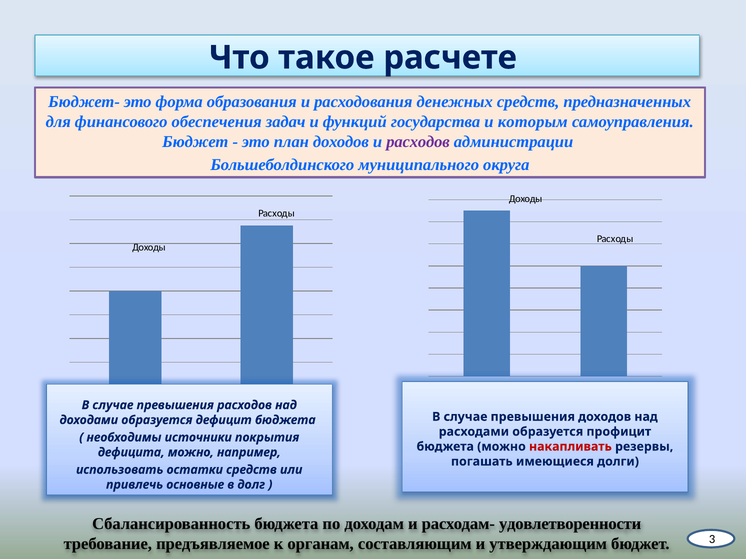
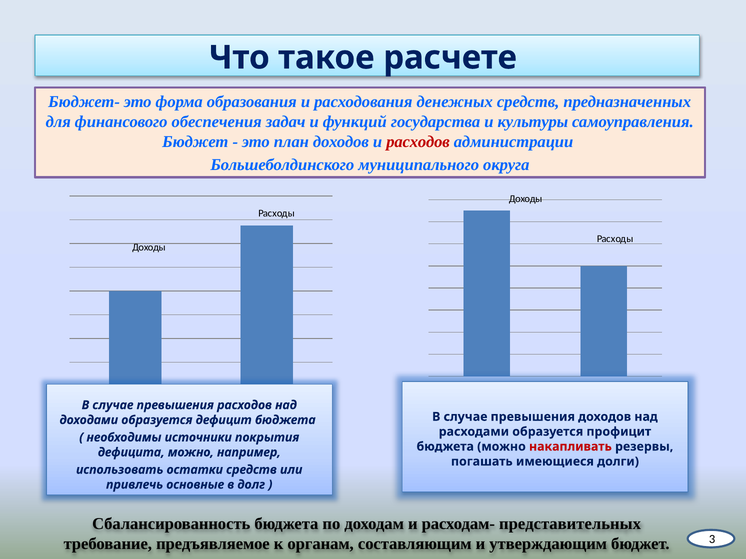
которым: которым -> культуры (533, 122)
расходов colour: purple -> red (418, 142)
удовлетворенности: удовлетворенности -> представительных (570, 524)
